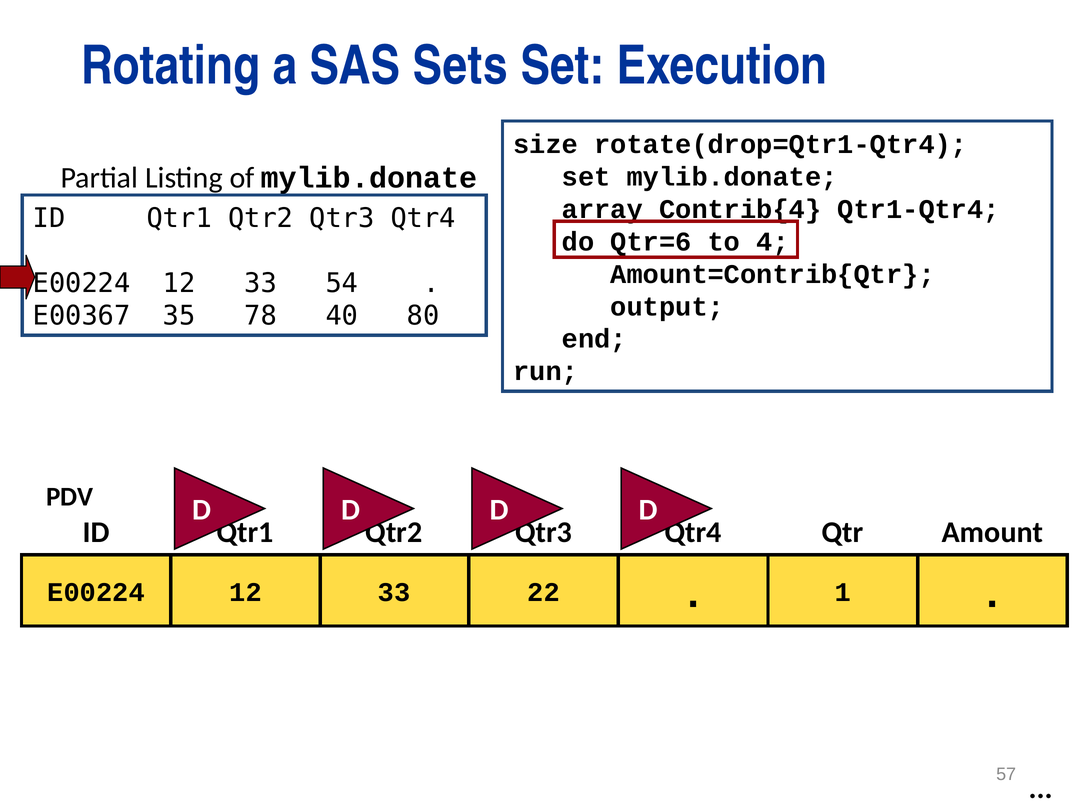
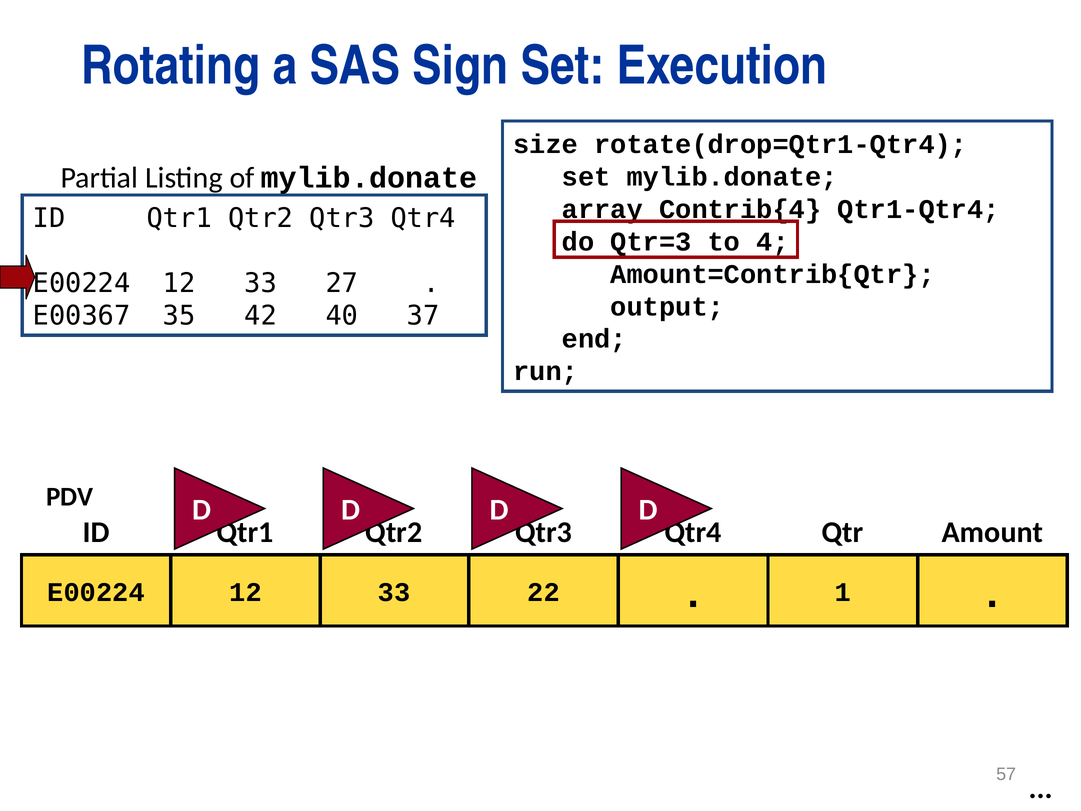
Sets: Sets -> Sign (460, 66)
Qtr=6: Qtr=6 -> Qtr=3 (651, 242)
54: 54 -> 27 (342, 283)
78: 78 -> 42 (261, 316)
80: 80 -> 37 (423, 316)
